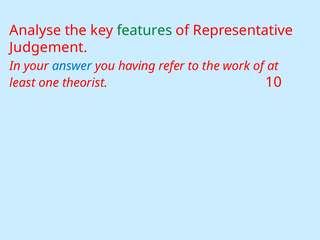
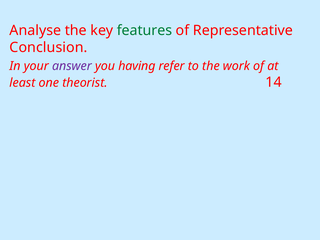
Judgement: Judgement -> Conclusion (48, 47)
answer colour: blue -> purple (72, 66)
10: 10 -> 14 (274, 82)
